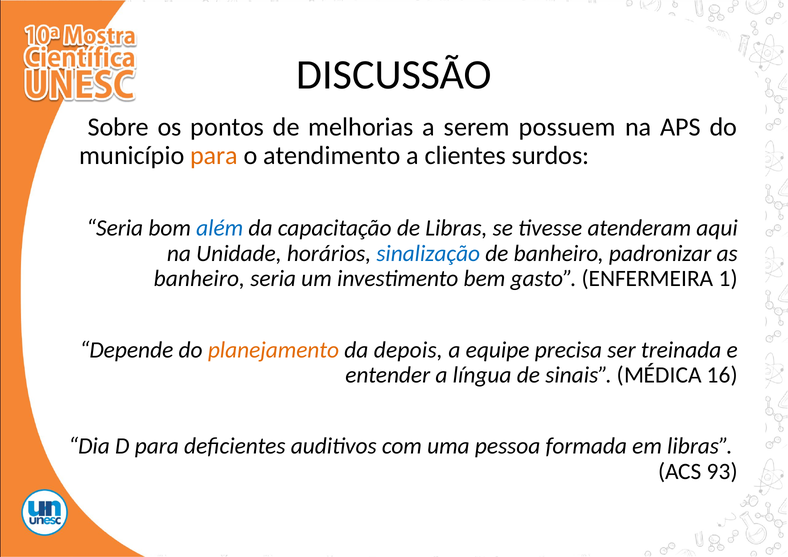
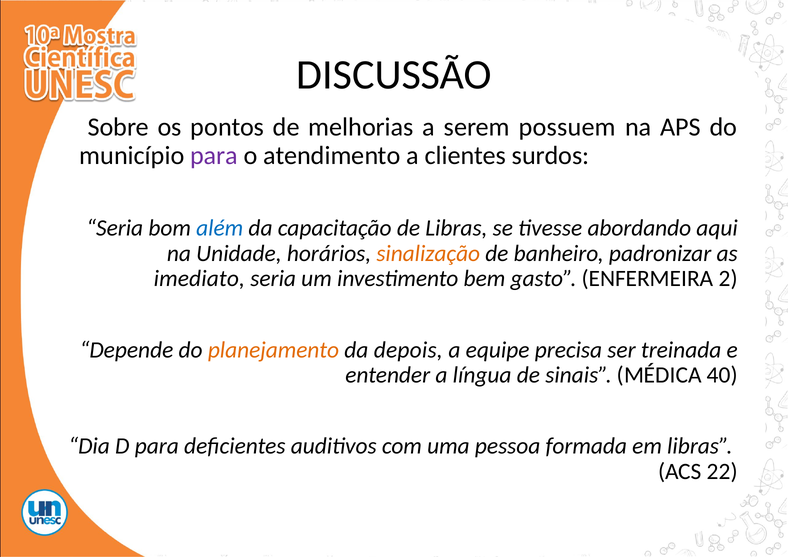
para colour: orange -> purple (214, 156)
atenderam: atenderam -> abordando (639, 228)
sinalização colour: blue -> orange (428, 254)
banheiro: banheiro -> imediato (199, 279)
1: 1 -> 2 (728, 279)
16: 16 -> 40 (722, 375)
93: 93 -> 22 (722, 472)
